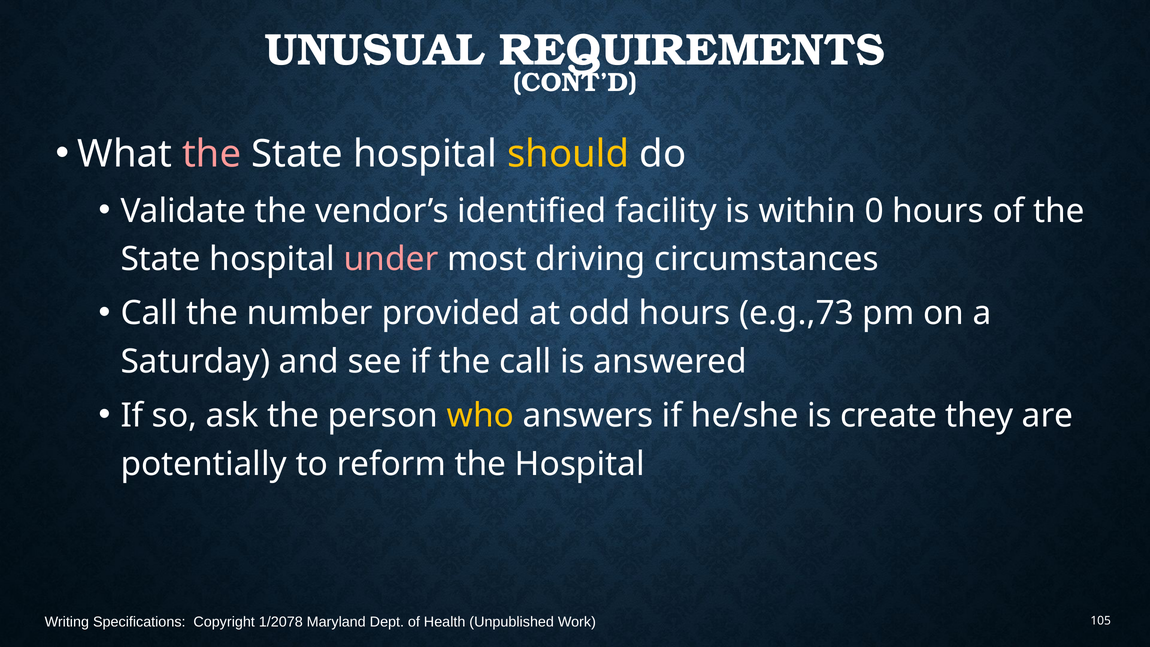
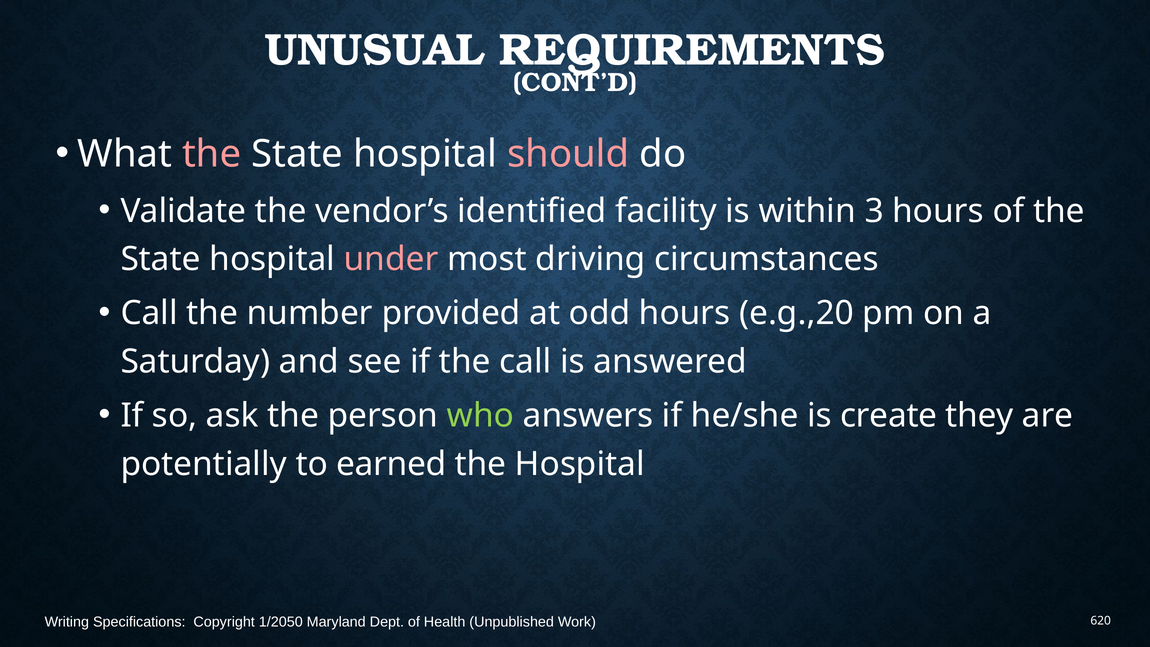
should colour: yellow -> pink (568, 154)
0: 0 -> 3 (874, 211)
e.g.,73: e.g.,73 -> e.g.,20 (796, 313)
who colour: yellow -> light green (480, 416)
reform: reform -> earned (391, 464)
1/2078: 1/2078 -> 1/2050 (281, 622)
105: 105 -> 620 (1101, 621)
